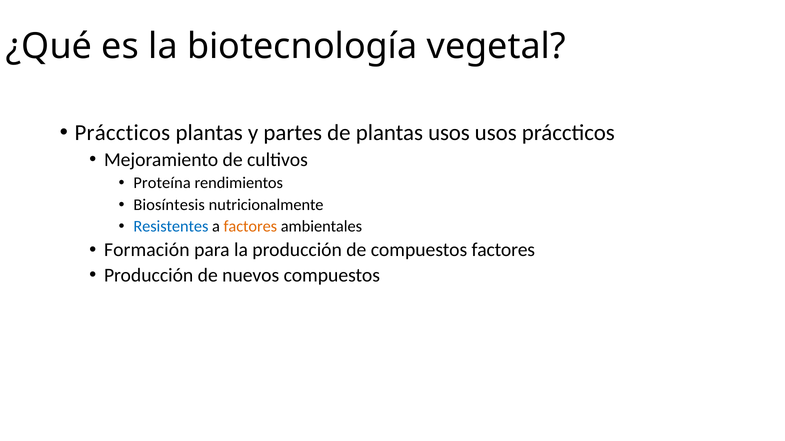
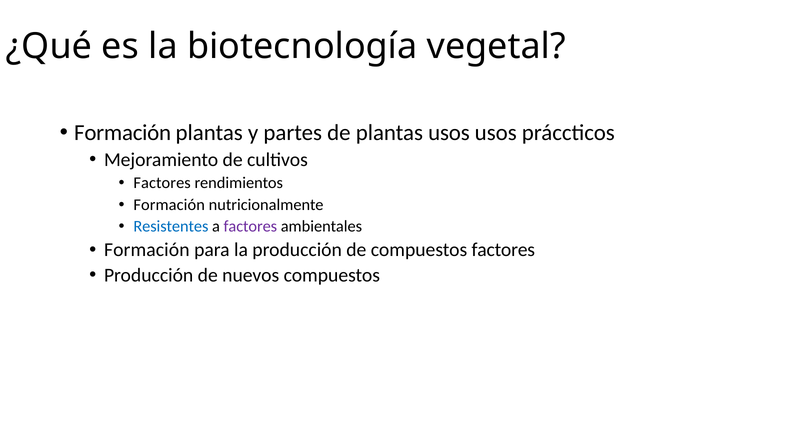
Práccticos: Práccticos -> Formación (123, 133)
Proteína: Proteína -> Factores (162, 183)
Biosíntesis: Biosíntesis -> Formación (169, 205)
factores colour: orange -> purple (250, 227)
